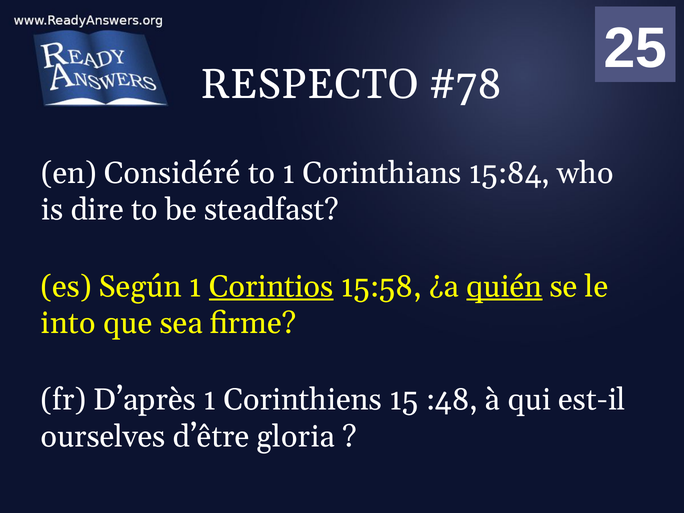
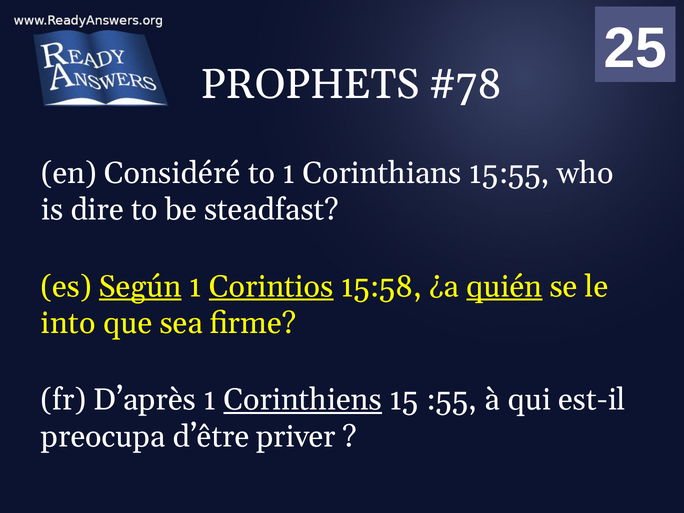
RESPECTO: RESPECTO -> PROPHETS (310, 84)
15:84: 15:84 -> 15:55 (509, 173)
Según underline: none -> present (140, 286)
Corinthiens underline: none -> present (303, 400)
:48: :48 -> :55 (451, 400)
ourselves: ourselves -> preocupa (103, 436)
gloria: gloria -> priver (296, 436)
